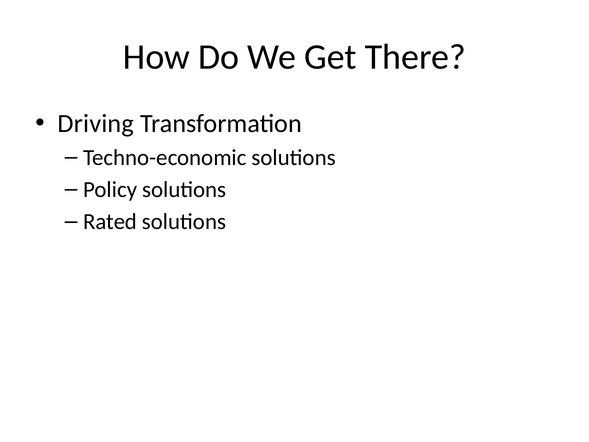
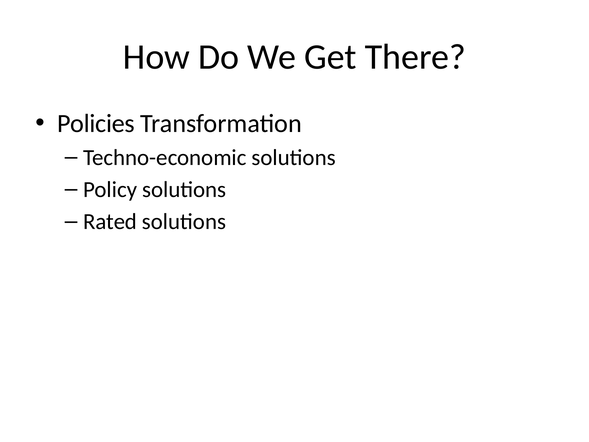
Driving: Driving -> Policies (96, 124)
